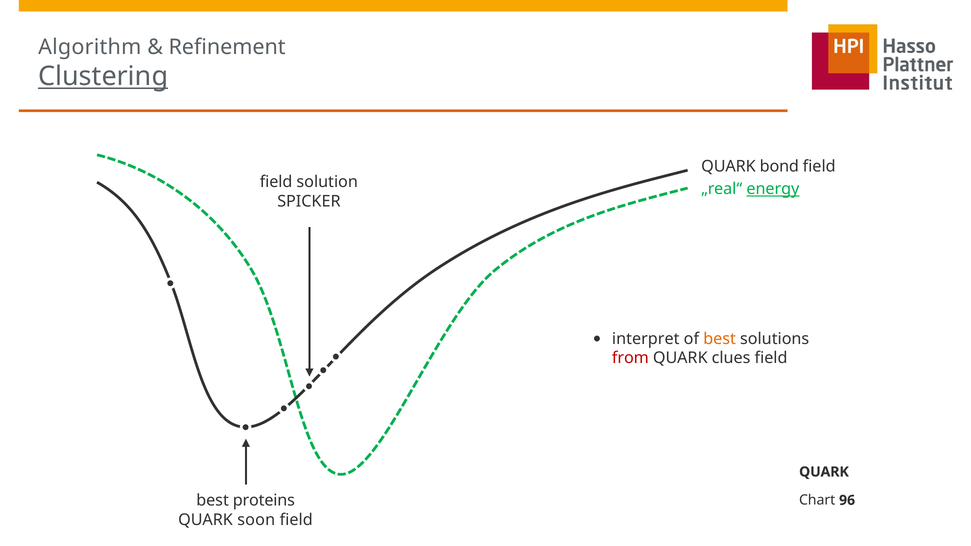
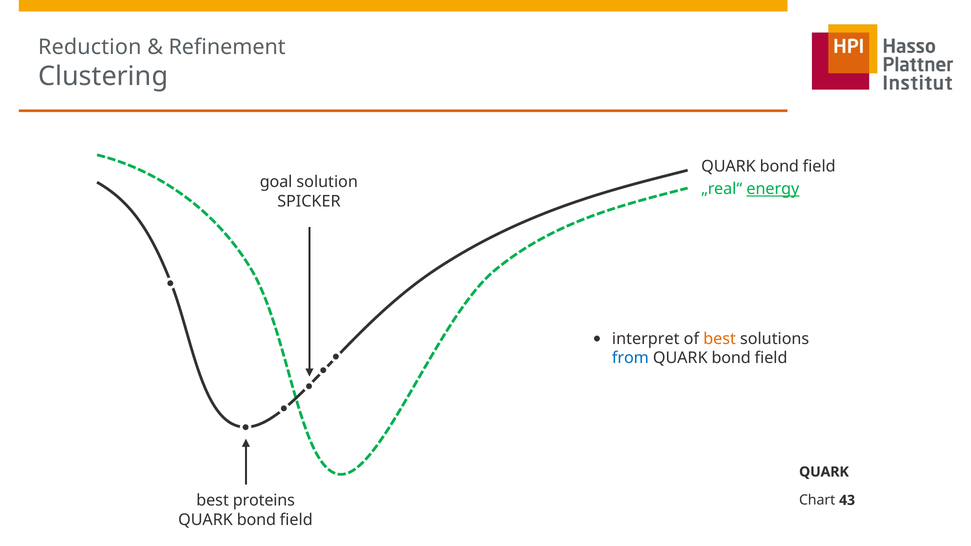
Algorithm: Algorithm -> Reduction (90, 47)
Clustering underline: present -> none (103, 77)
field: field -> goal (276, 182)
from colour: red -> blue (630, 358)
clues: clues -> bond (731, 358)
96: 96 -> 43 (847, 500)
soon: soon -> bond (256, 520)
